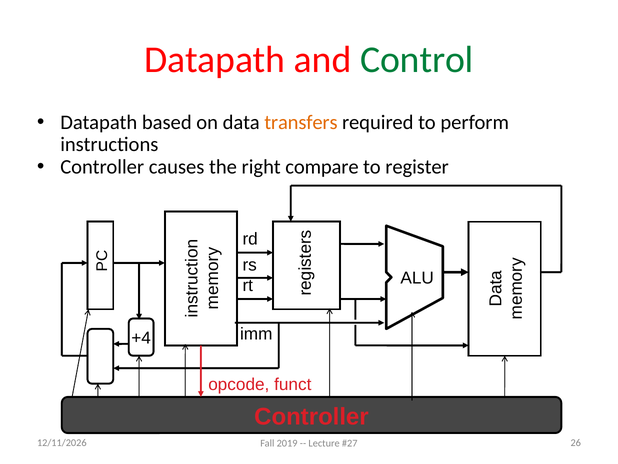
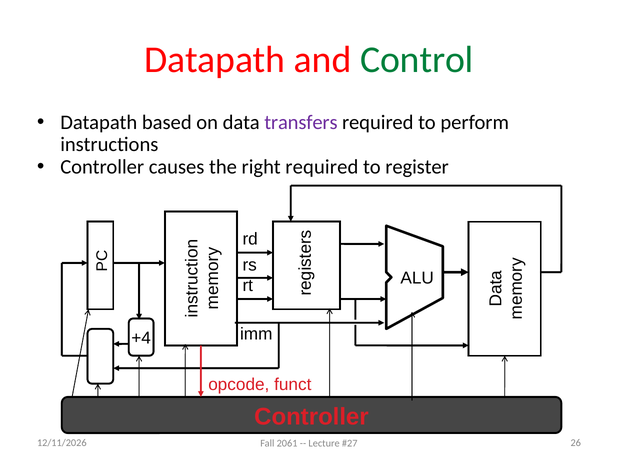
transfers colour: orange -> purple (301, 122)
right compare: compare -> required (322, 167)
2019: 2019 -> 2061 (287, 443)
